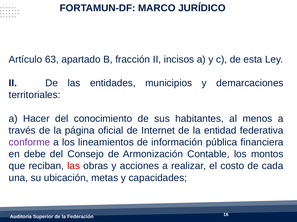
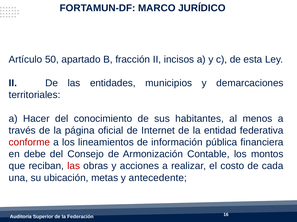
63: 63 -> 50 (52, 60)
conforme colour: purple -> red (29, 143)
capacidades: capacidades -> antecedente (158, 178)
